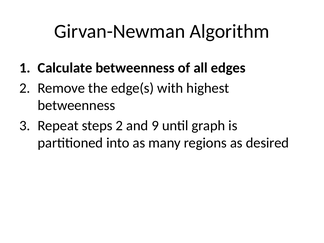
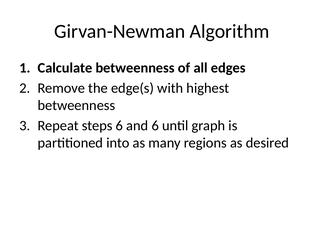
steps 2: 2 -> 6 (119, 126)
and 9: 9 -> 6 (155, 126)
